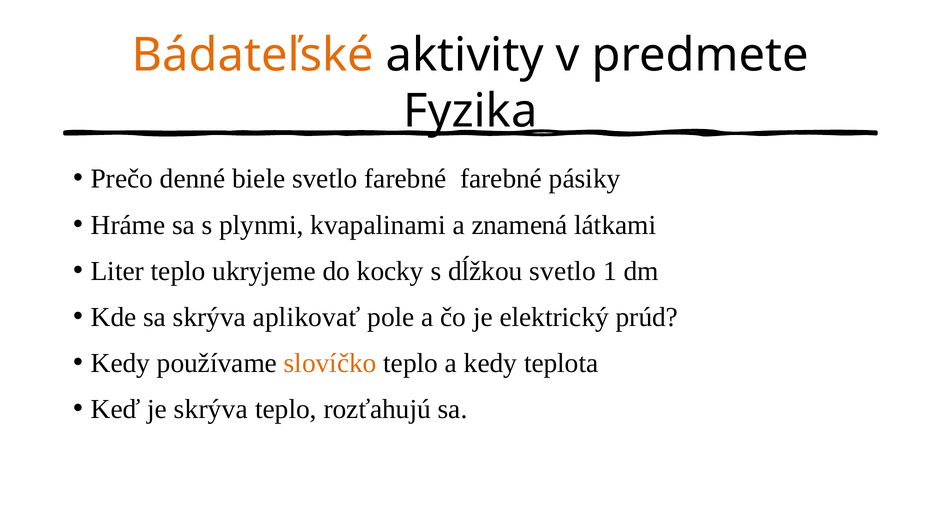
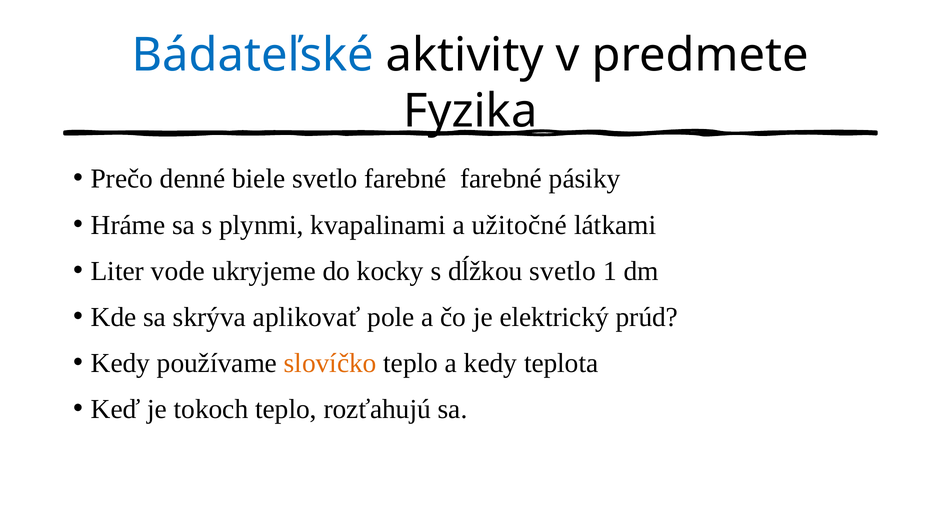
Bádateľské colour: orange -> blue (253, 55)
znamená: znamená -> užitočné (519, 225)
Liter teplo: teplo -> vode (178, 271)
je skrýva: skrýva -> tokoch (211, 409)
